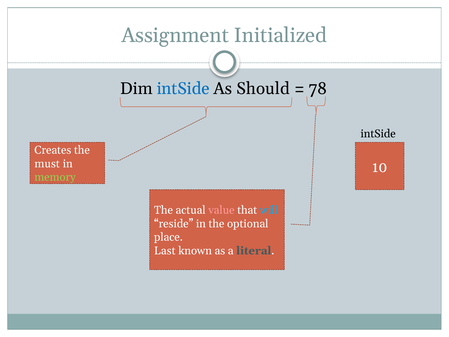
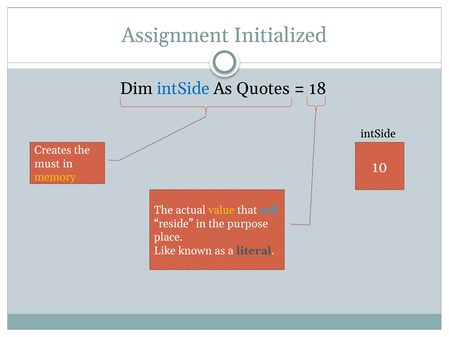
Should: Should -> Quotes (263, 88)
78: 78 -> 18 (318, 88)
memory colour: light green -> yellow (55, 177)
value colour: pink -> yellow (221, 210)
optional: optional -> purpose (248, 224)
Last: Last -> Like (165, 250)
